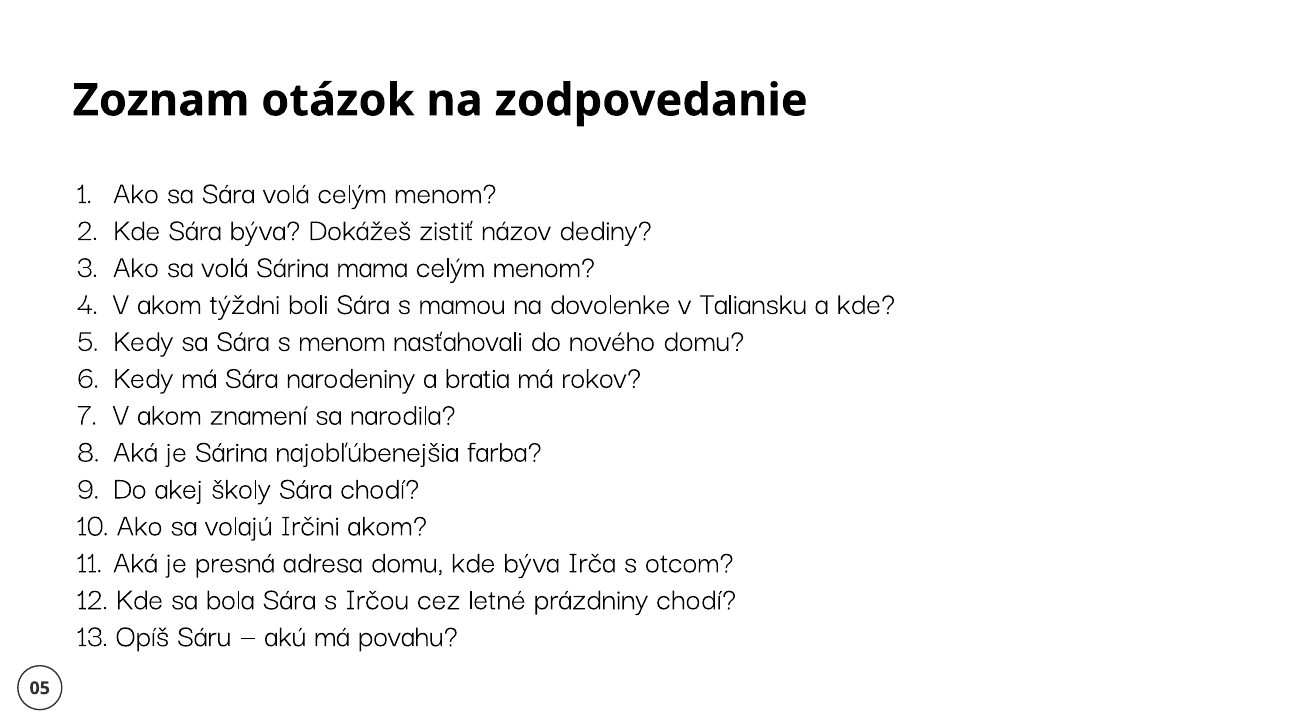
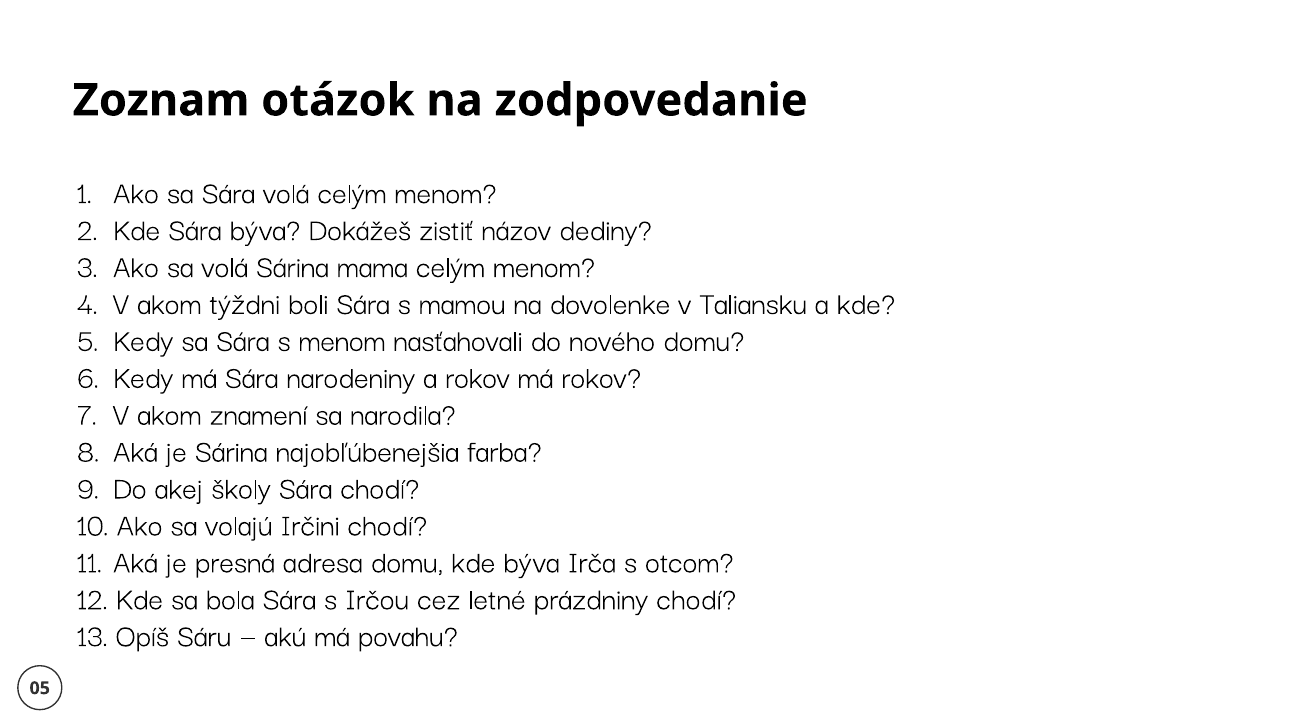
a bratia: bratia -> rokov (478, 377)
Irčini akom: akom -> chodí (387, 525)
